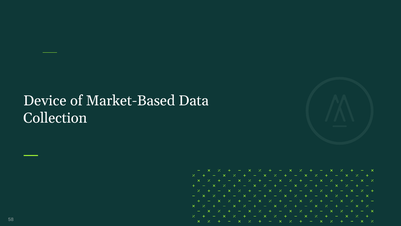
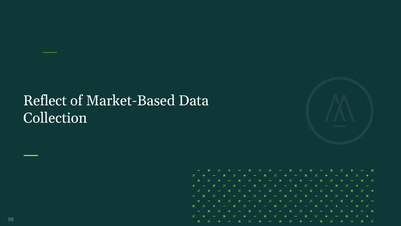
Device: Device -> Reflect (45, 101)
